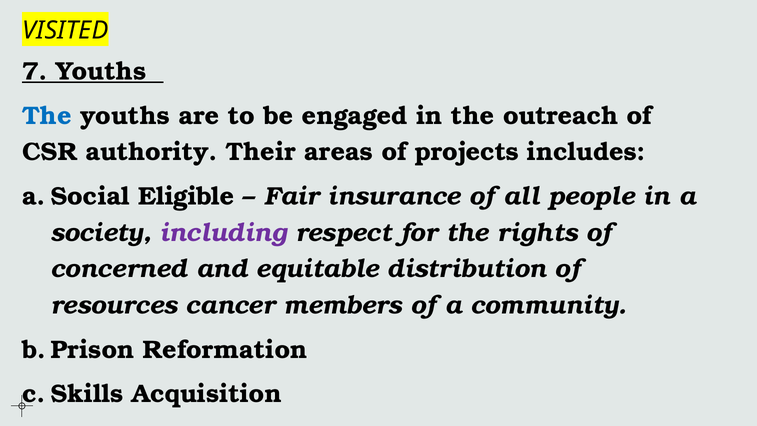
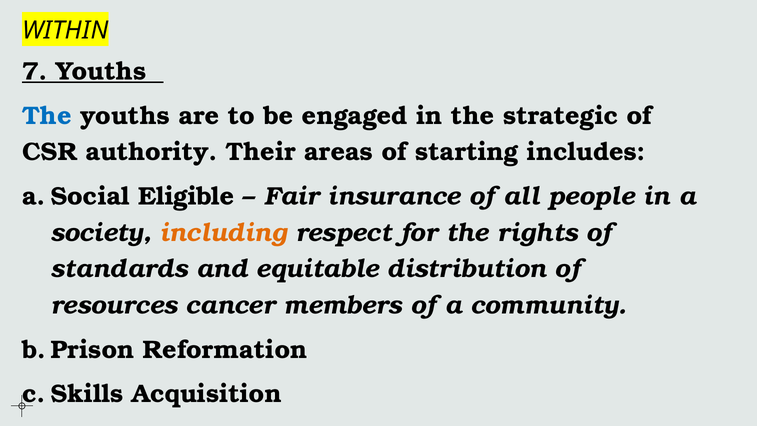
VISITED: VISITED -> WITHIN (65, 30)
outreach: outreach -> strategic (561, 116)
projects: projects -> starting (467, 152)
including colour: purple -> orange (223, 233)
concerned: concerned -> standards (119, 269)
